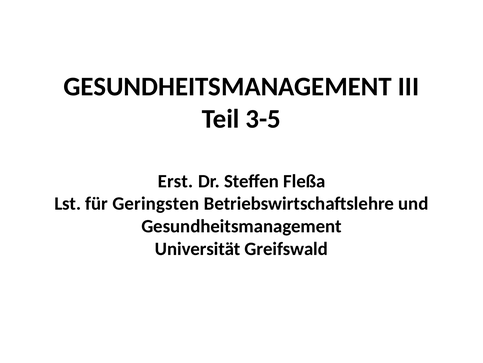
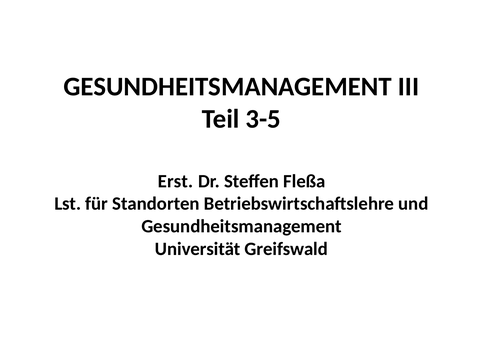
Geringsten: Geringsten -> Standorten (156, 203)
